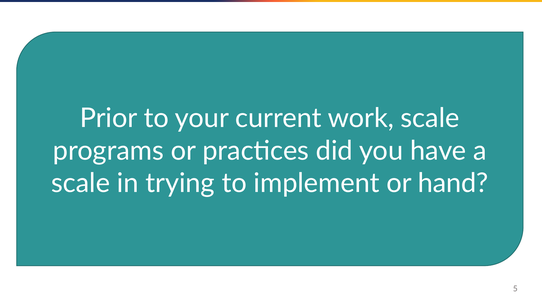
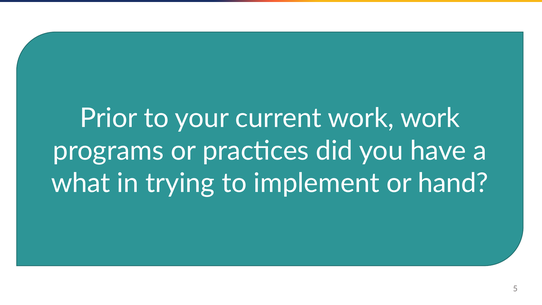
work scale: scale -> work (430, 118)
scale: scale -> what (81, 183)
